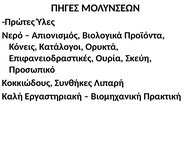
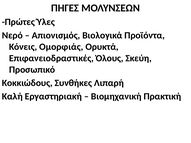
Κατάλογοι: Κατάλογοι -> Ομορφιάς (61, 47)
Ουρία: Ουρία -> Όλους (110, 58)
